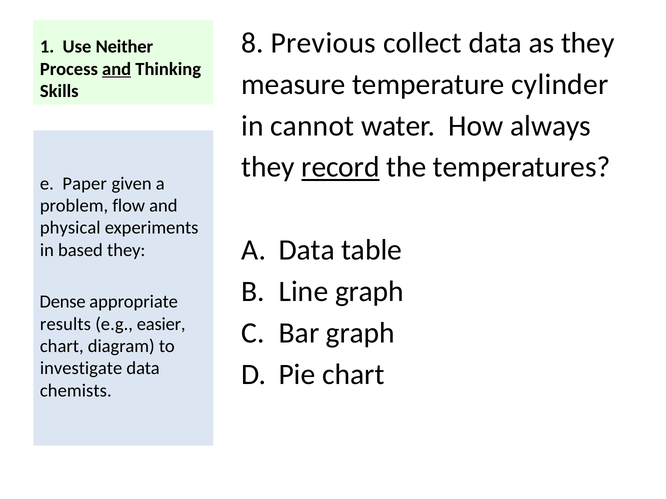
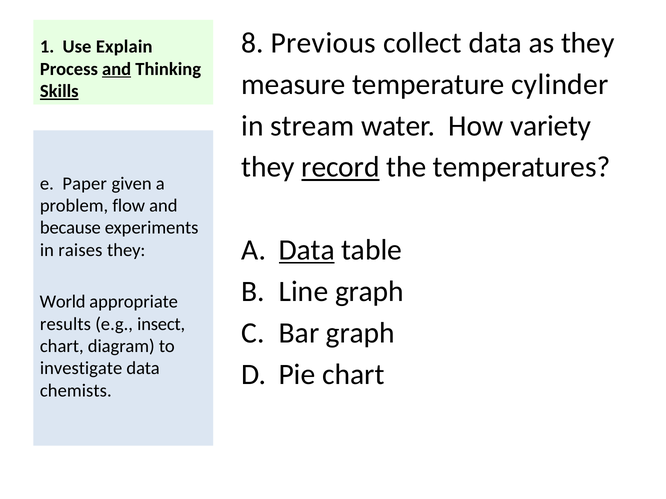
Neither: Neither -> Explain (124, 47)
Skills underline: none -> present (59, 91)
cannot: cannot -> stream (312, 126)
always: always -> variety (551, 126)
physical: physical -> because (70, 228)
Data underline: none -> present (307, 250)
based: based -> raises (80, 250)
Dense: Dense -> World (63, 302)
easier: easier -> insect (161, 324)
